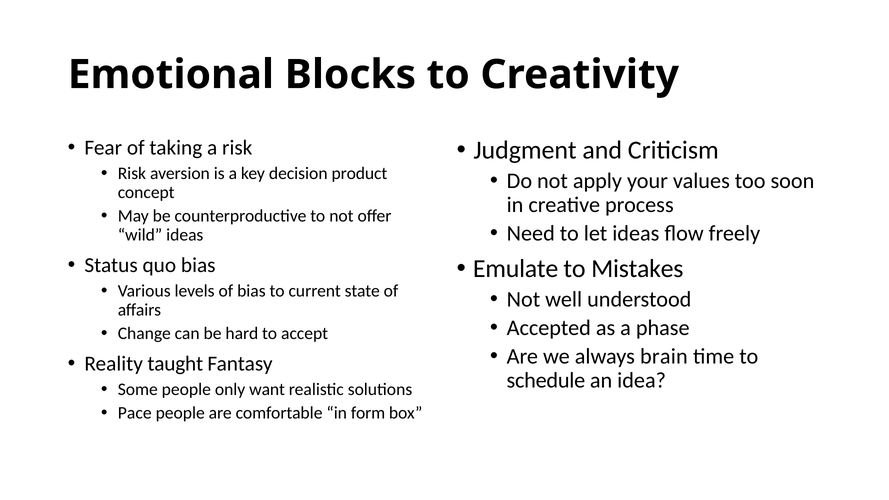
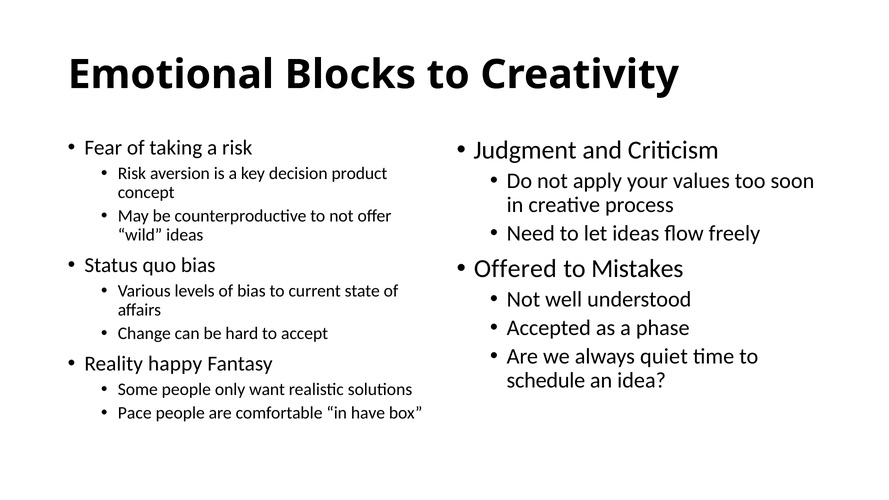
Emulate: Emulate -> Offered (515, 269)
brain: brain -> quiet (664, 357)
taught: taught -> happy (175, 364)
form: form -> have (368, 413)
